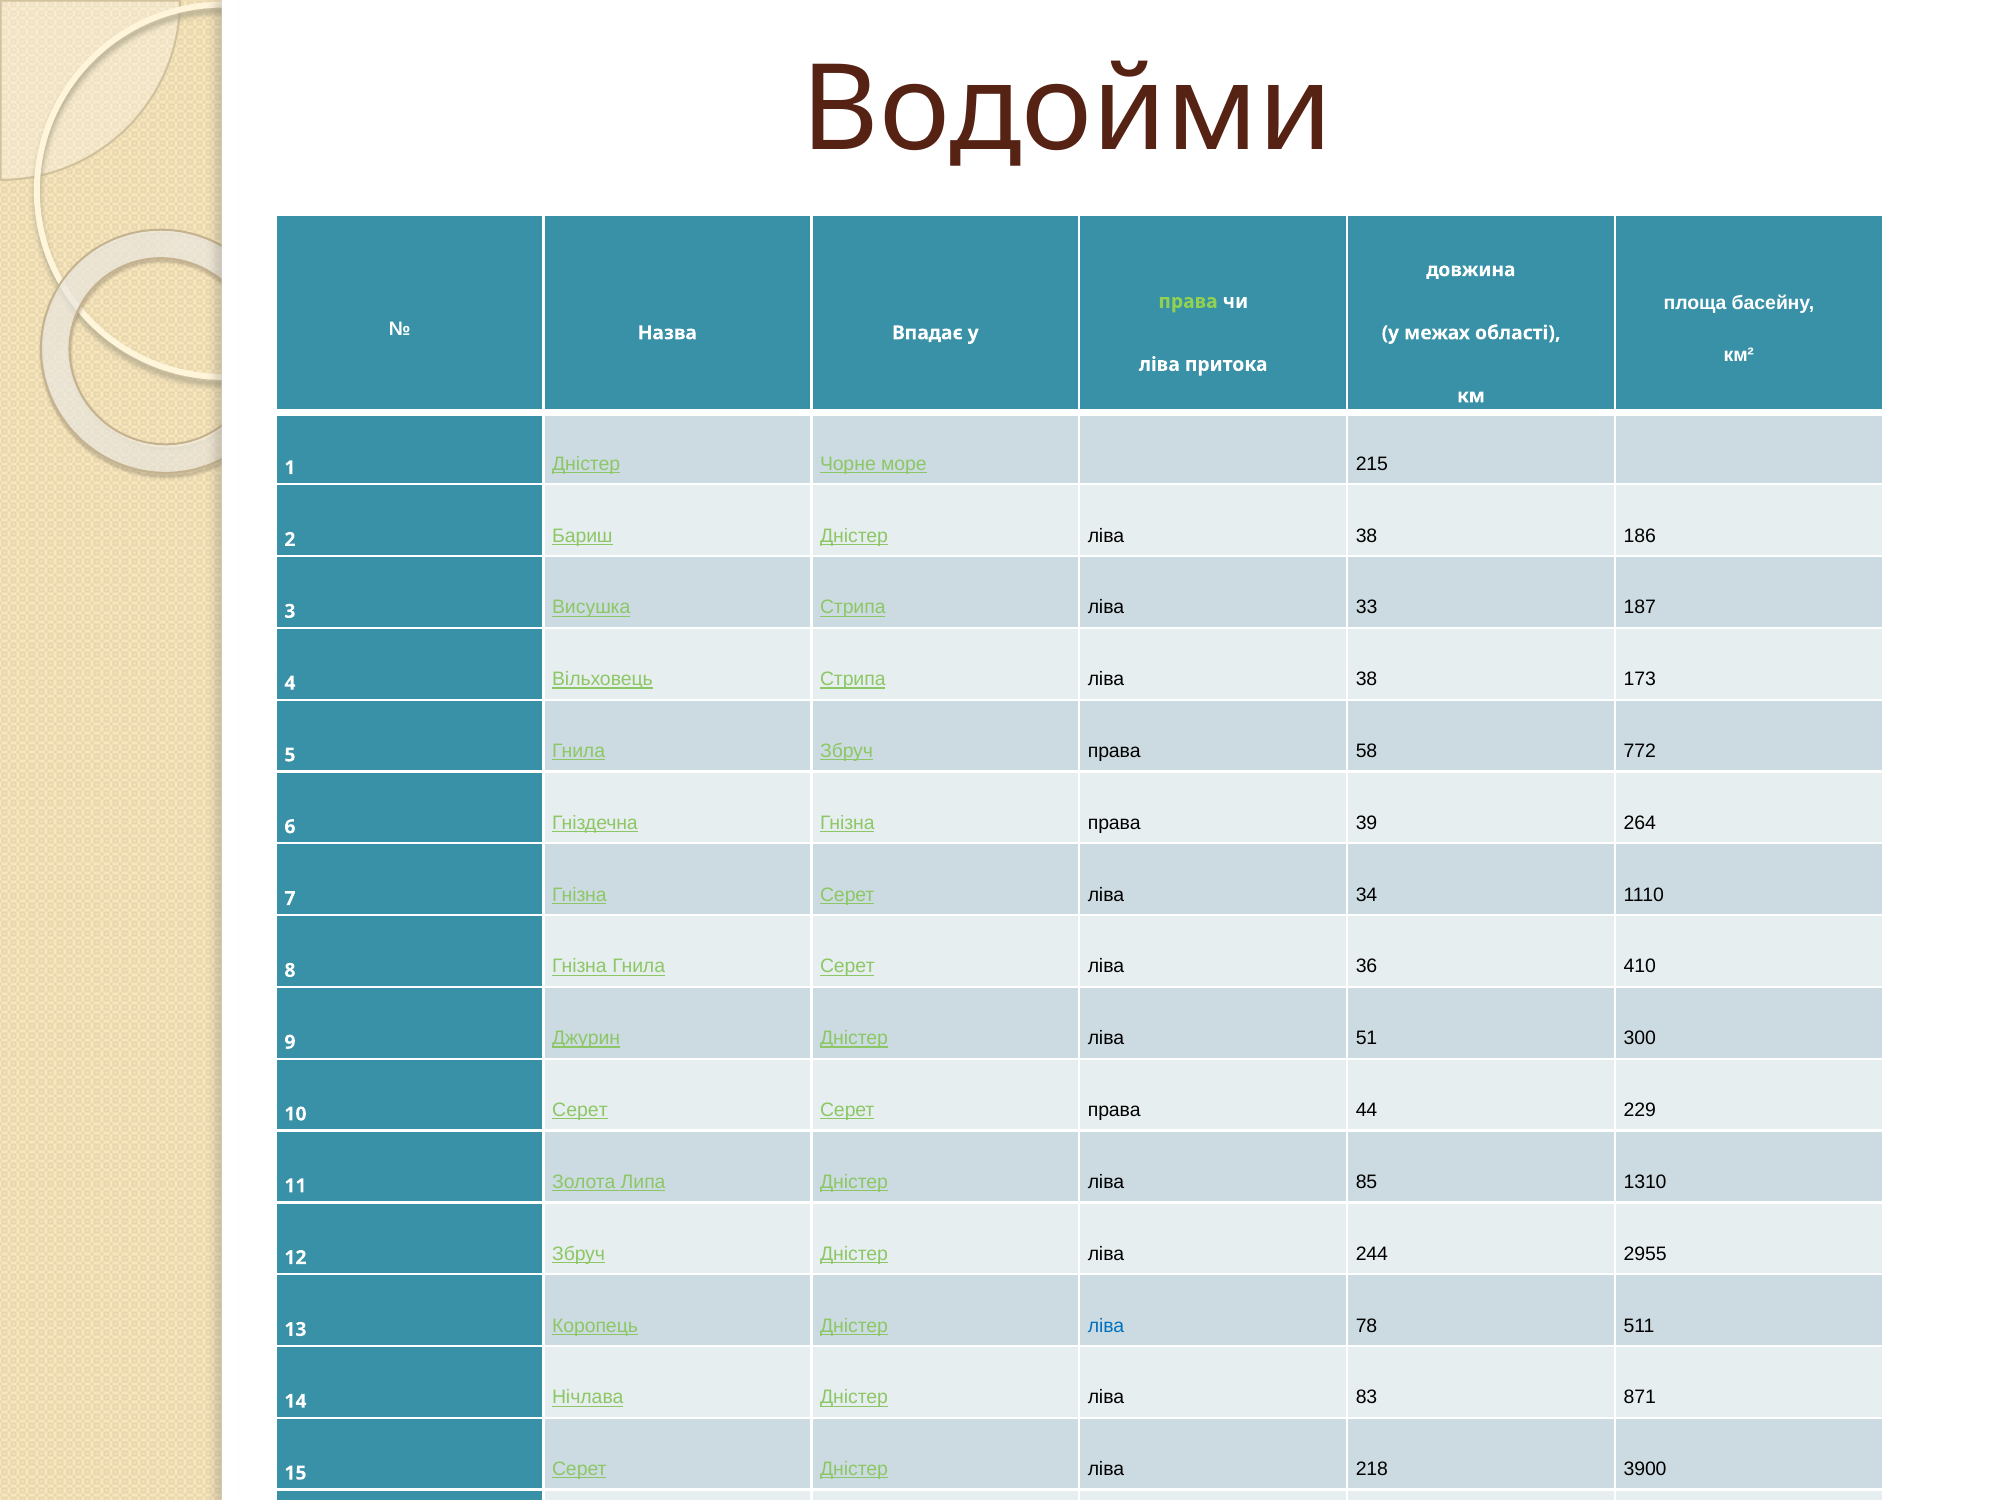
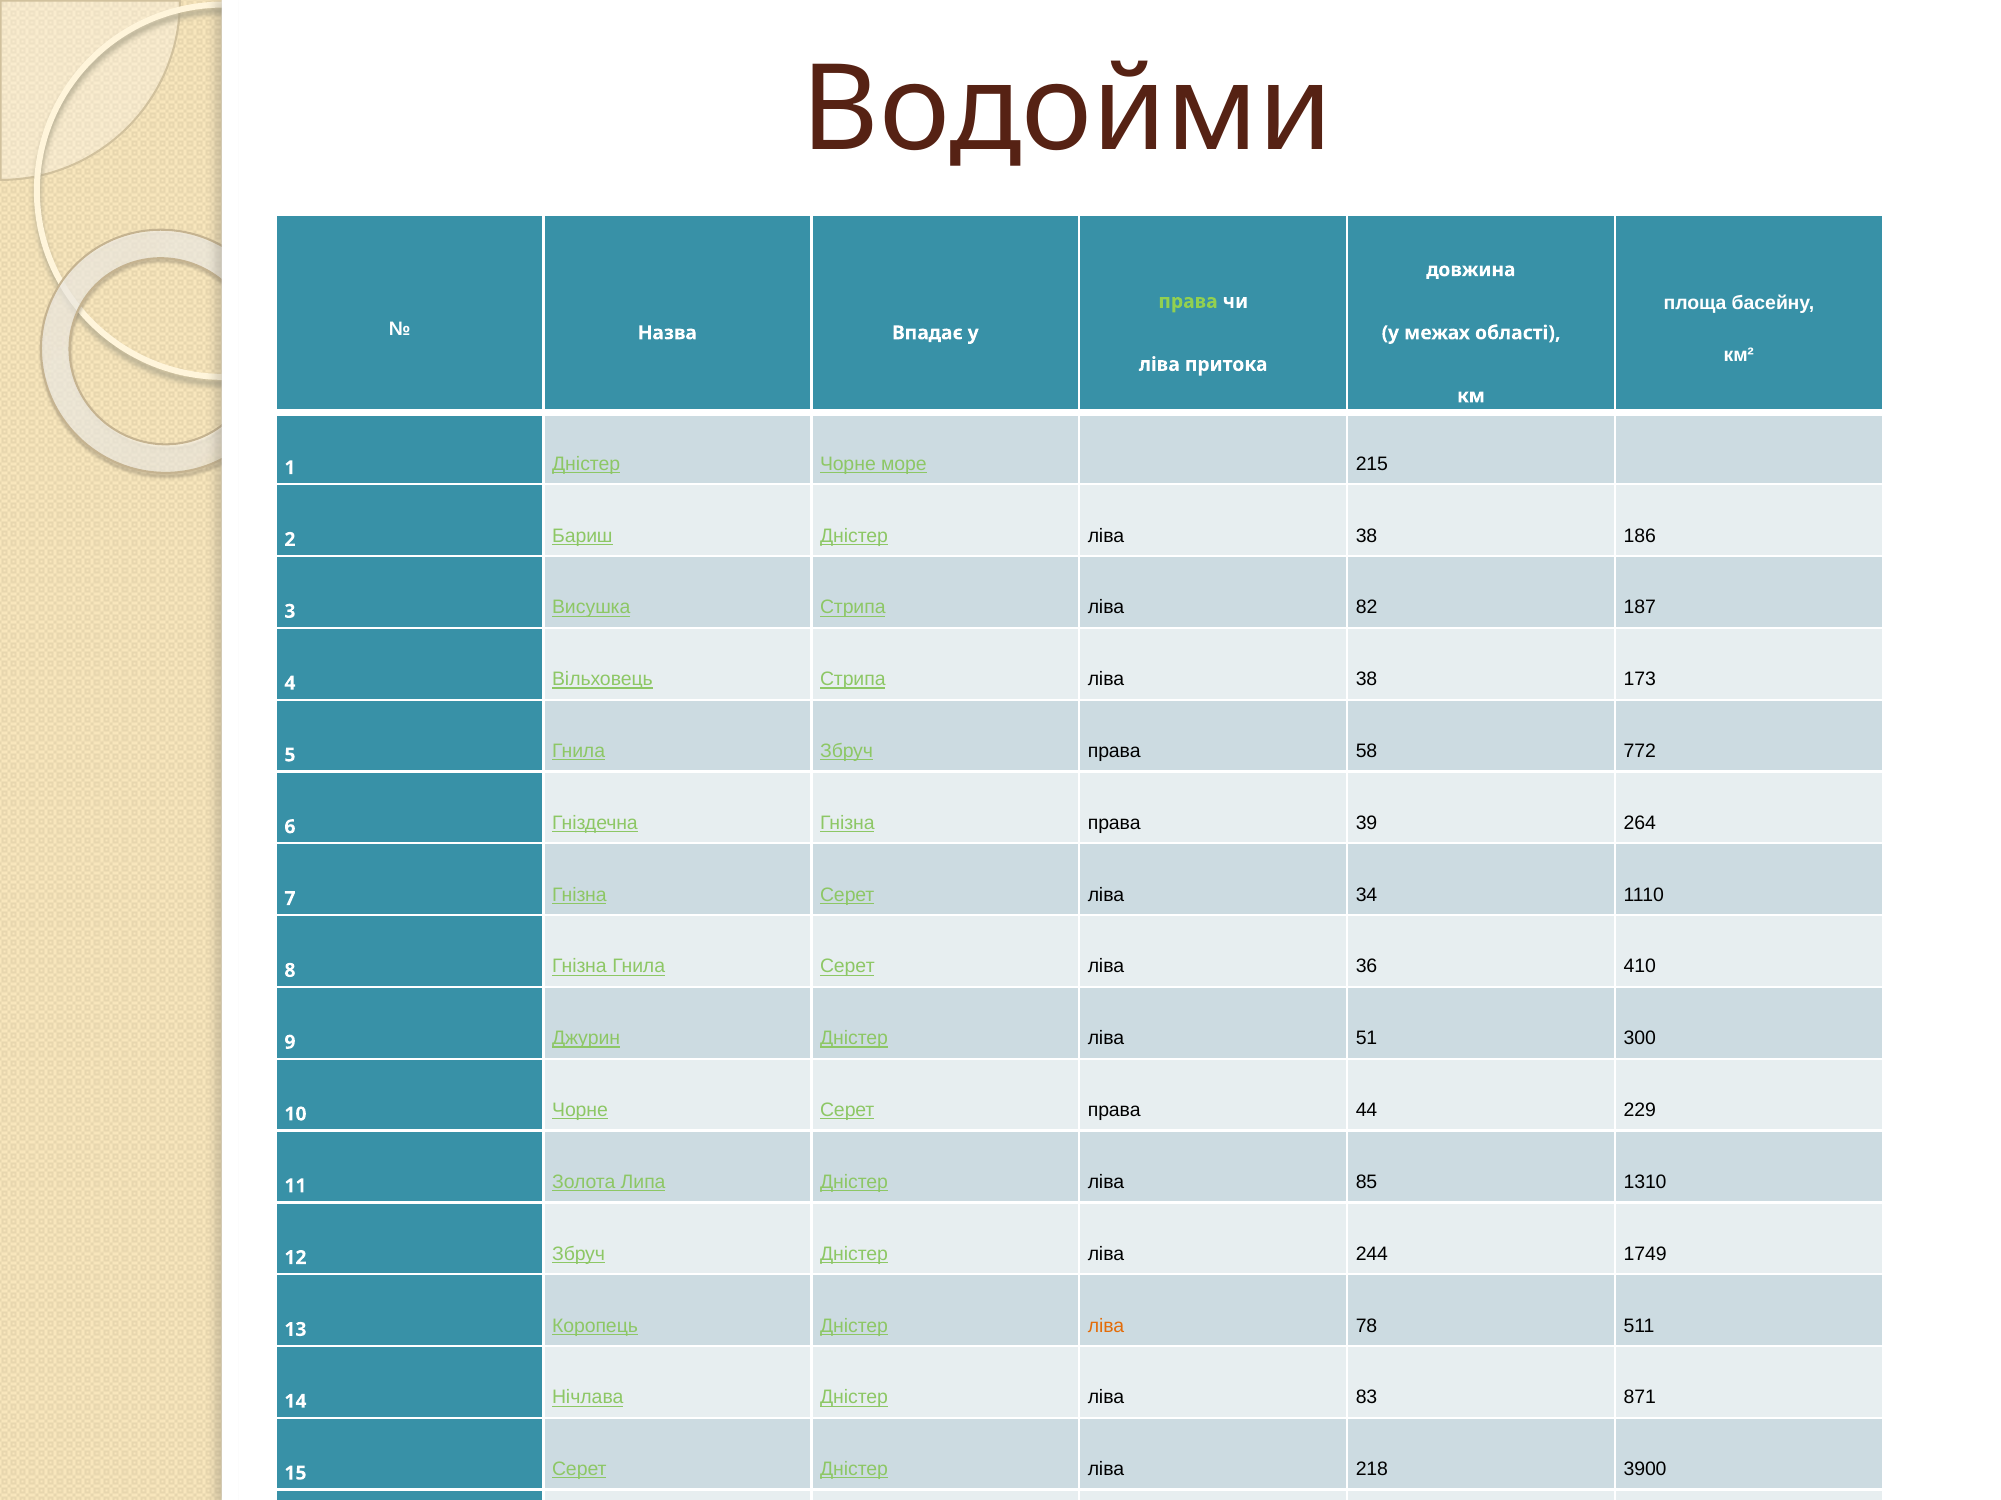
33: 33 -> 82 (1367, 608)
10 Серет: Серет -> Чорне (580, 1111)
2955: 2955 -> 1749 (1645, 1254)
ліва colour: blue -> orange (1106, 1326)
